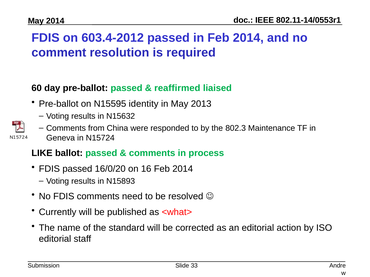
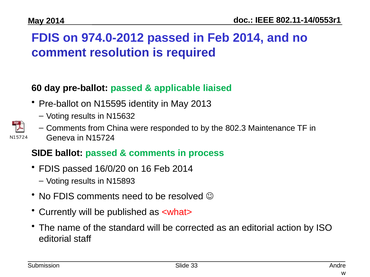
603.4-2012: 603.4-2012 -> 974.0-2012 (113, 38)
reaffirmed: reaffirmed -> applicable (177, 88)
LIKE: LIKE -> SIDE (42, 153)
